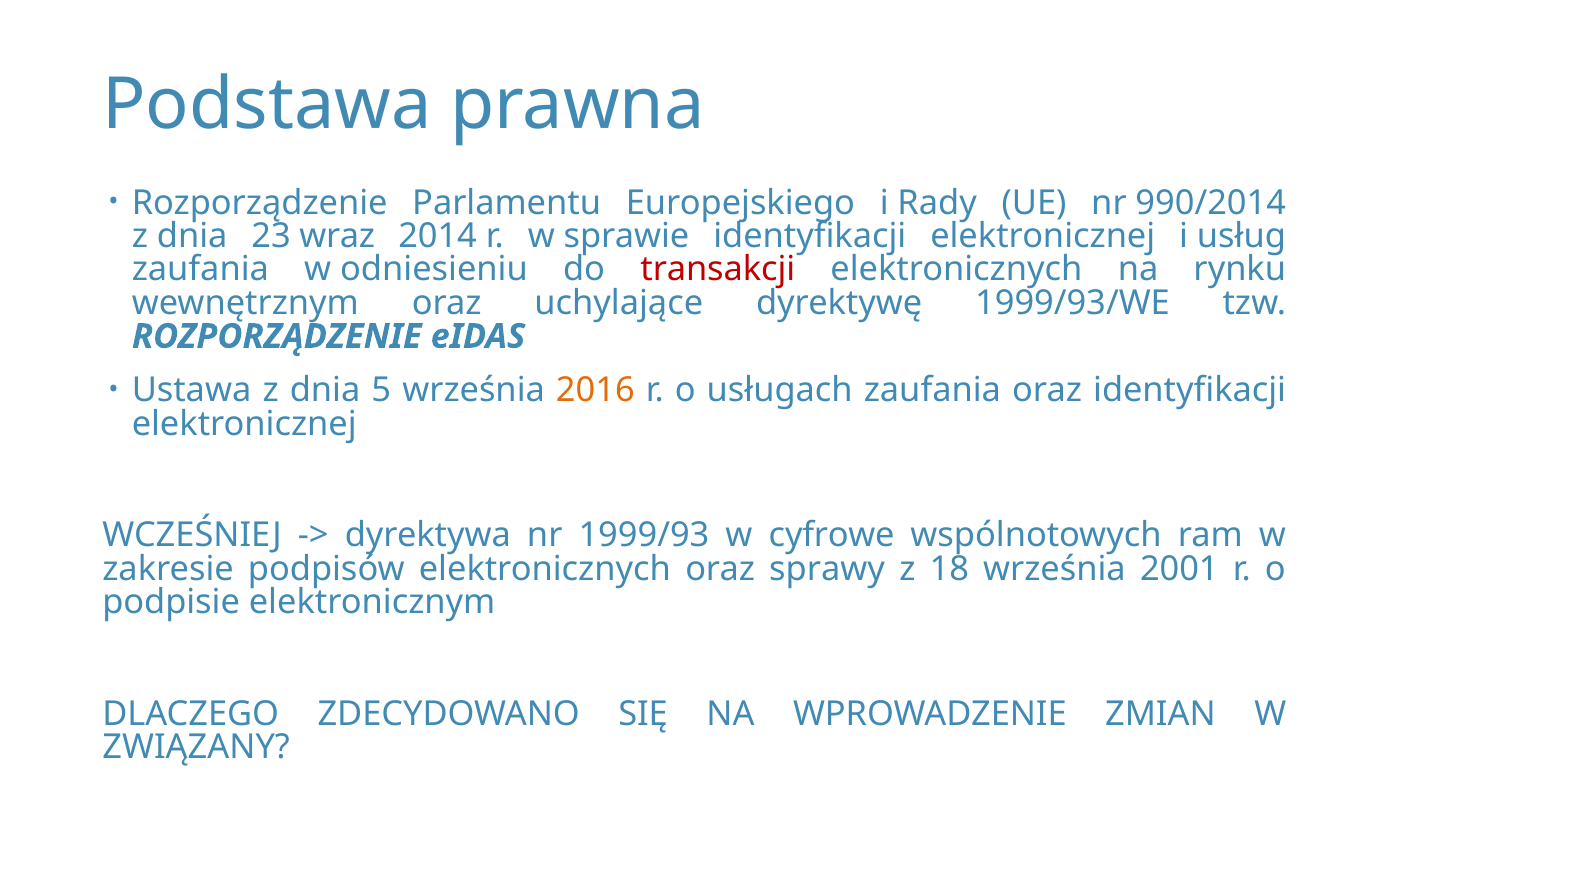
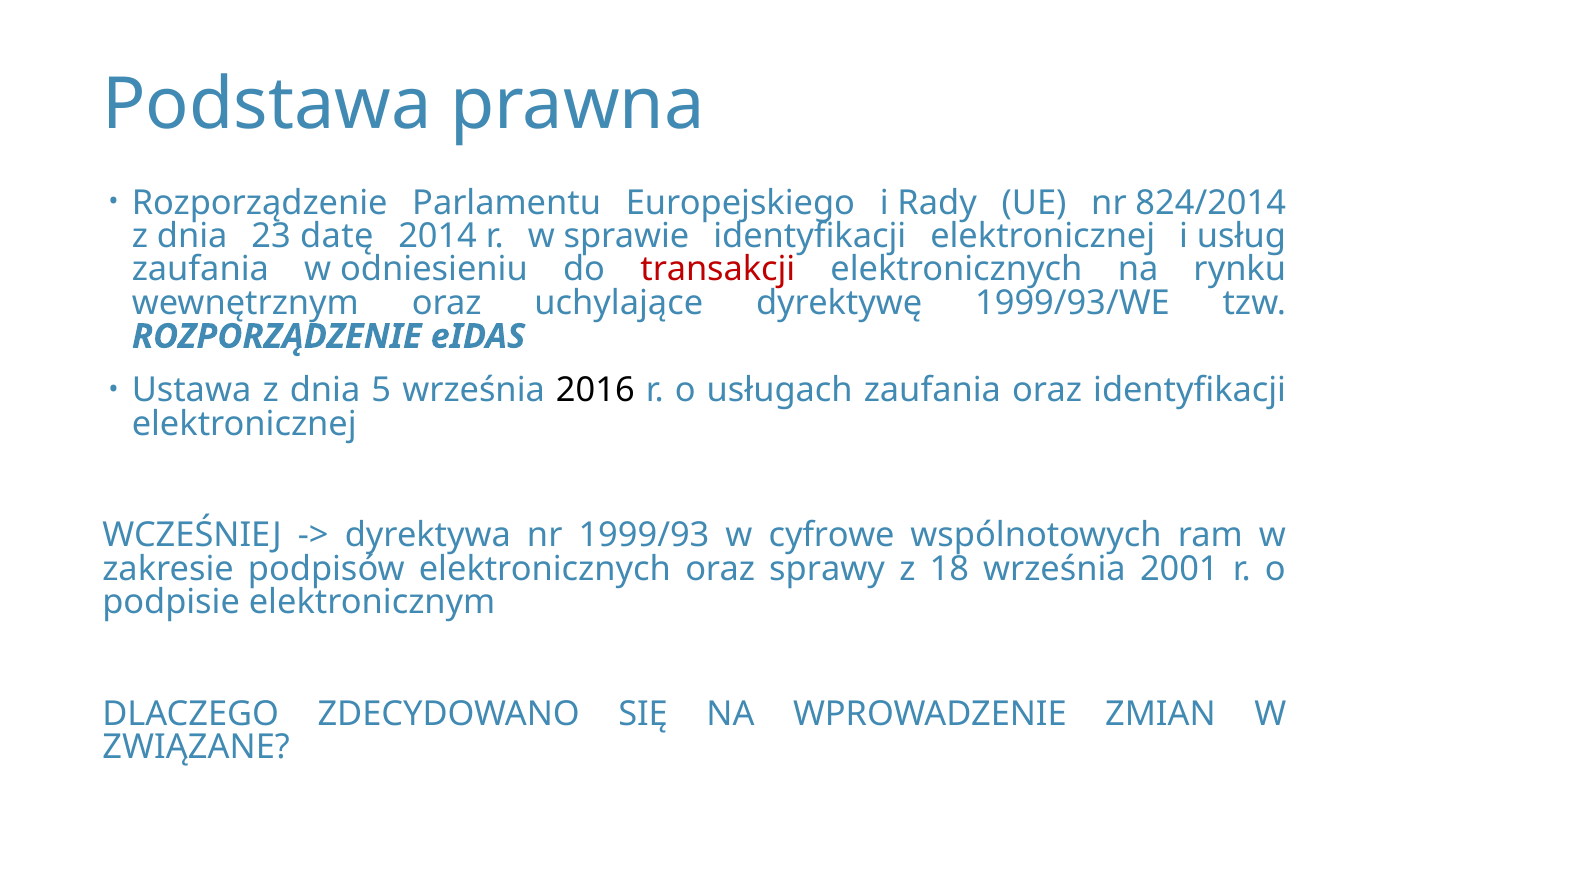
990/2014: 990/2014 -> 824/2014 (1211, 203)
wraz: wraz -> datę (337, 236)
2016 colour: orange -> black (595, 391)
ZWIĄZANY: ZWIĄZANY -> ZWIĄZANE (196, 748)
